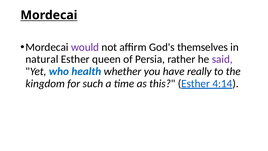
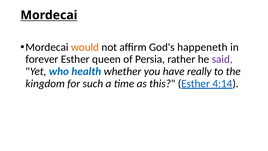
would colour: purple -> orange (85, 47)
themselves: themselves -> happeneth (202, 47)
natural: natural -> forever (42, 59)
